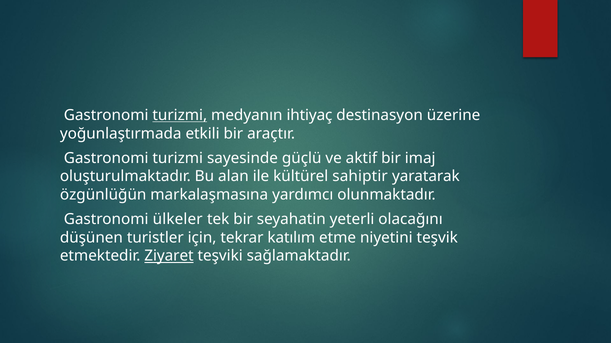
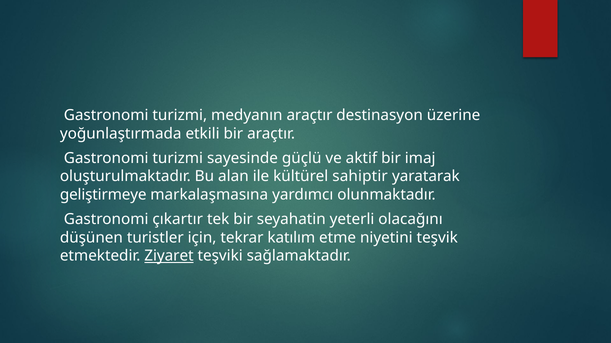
turizmi underline: present -> none (180, 115)
medyanın ihtiyaç: ihtiyaç -> araçtır (309, 115)
özgünlüğün: özgünlüğün -> geliştirmeye (103, 195)
ülkeler: ülkeler -> çıkartır (178, 220)
